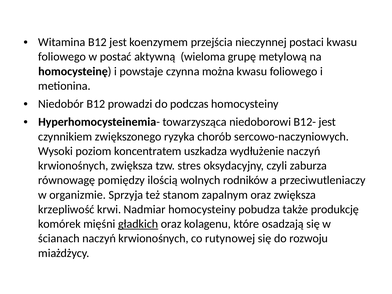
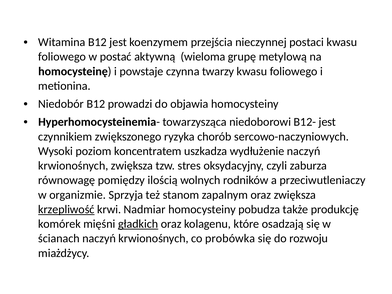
można: można -> twarzy (218, 71)
podczas: podczas -> objawia (189, 104)
krzepliwość underline: none -> present (66, 209)
rutynowej: rutynowej -> probówka (230, 239)
